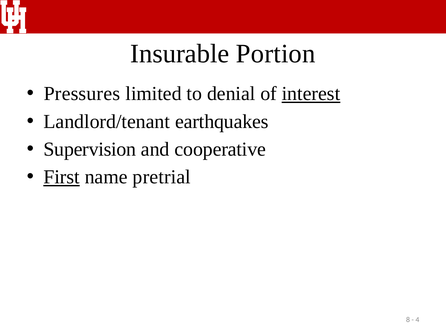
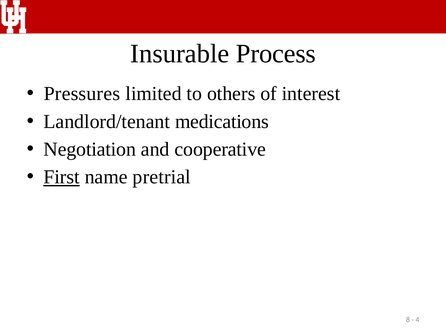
Portion: Portion -> Process (276, 54)
denial: denial -> others (231, 94)
interest underline: present -> none (311, 94)
earthquakes: earthquakes -> medications (222, 121)
Supervision: Supervision -> Negotiation (90, 149)
